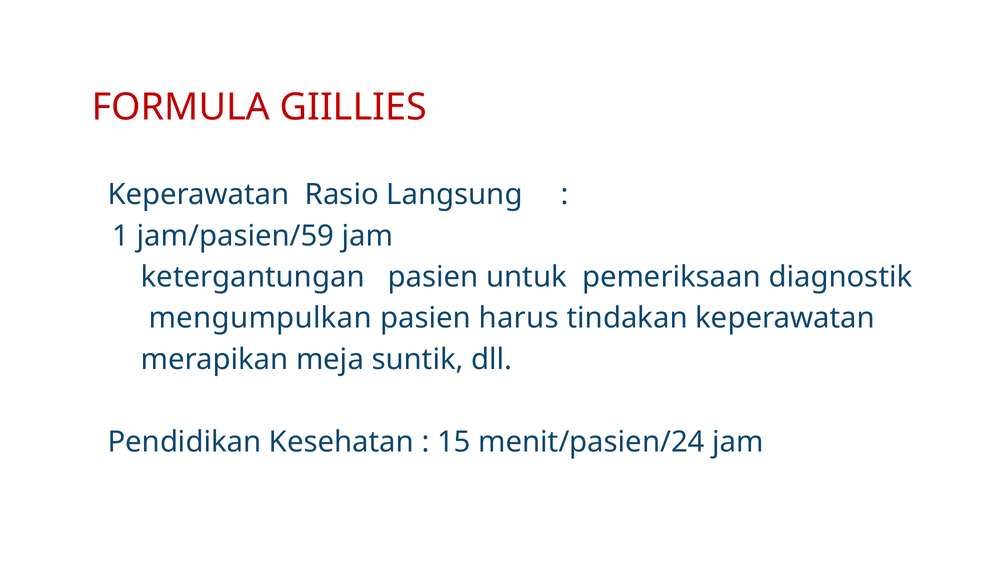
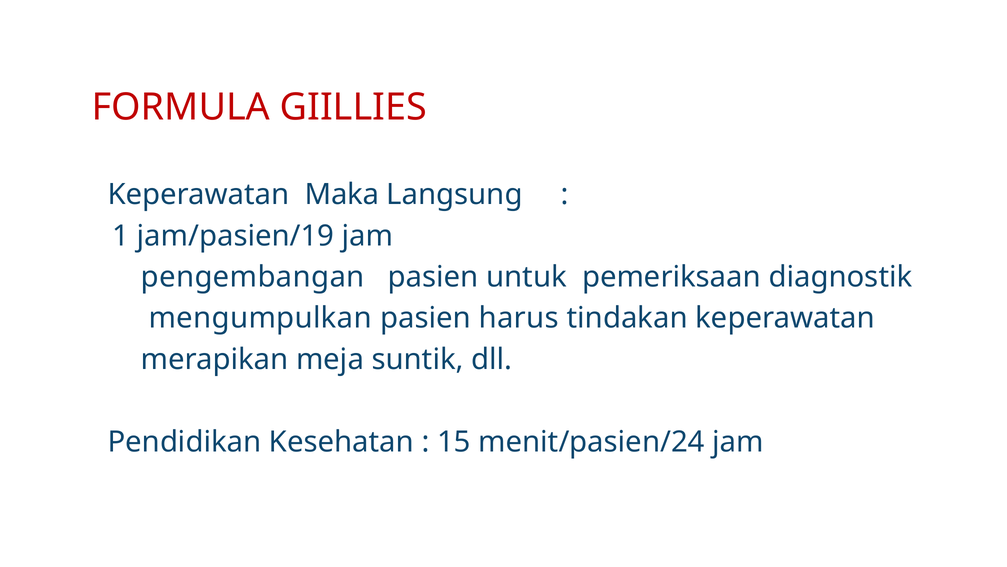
Rasio: Rasio -> Maka (342, 194)
jam/pasien/59: jam/pasien/59 -> jam/pasien/19 (235, 236)
ketergantungan: ketergantungan -> pengembangan (253, 277)
